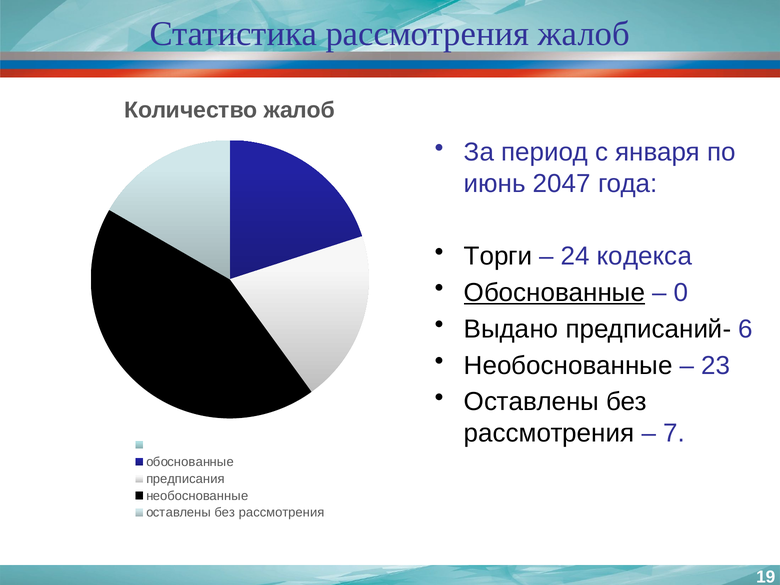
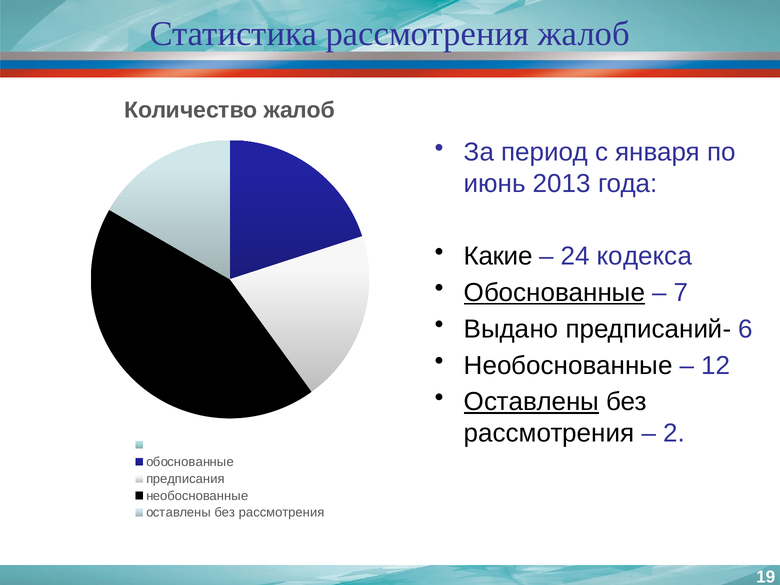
2047: 2047 -> 2013 (562, 183)
Торги: Торги -> Какие (498, 256)
0: 0 -> 7 (681, 293)
23: 23 -> 12 (716, 365)
Оставлены underline: none -> present (532, 402)
7: 7 -> 2 (674, 433)
